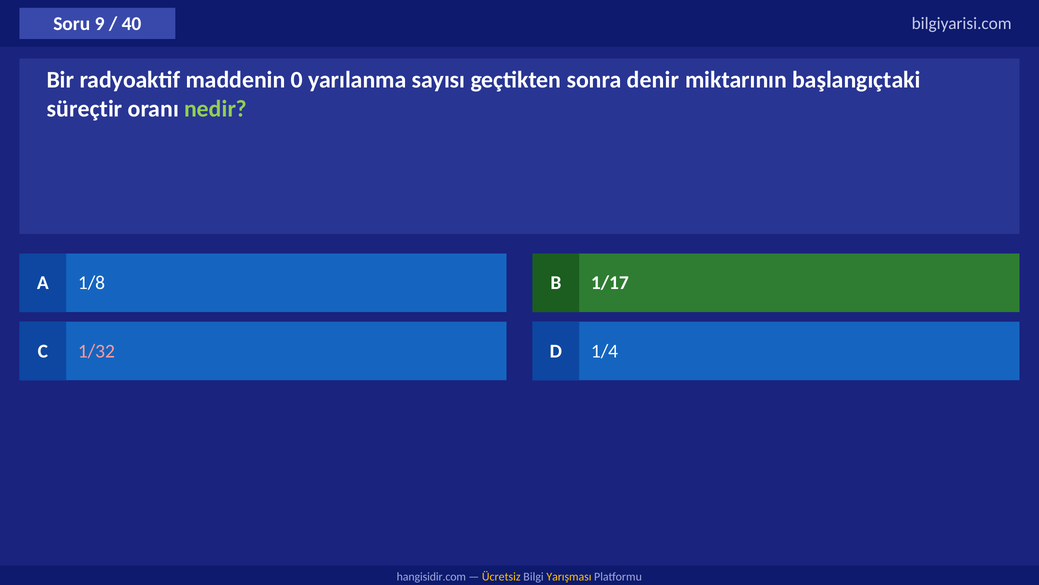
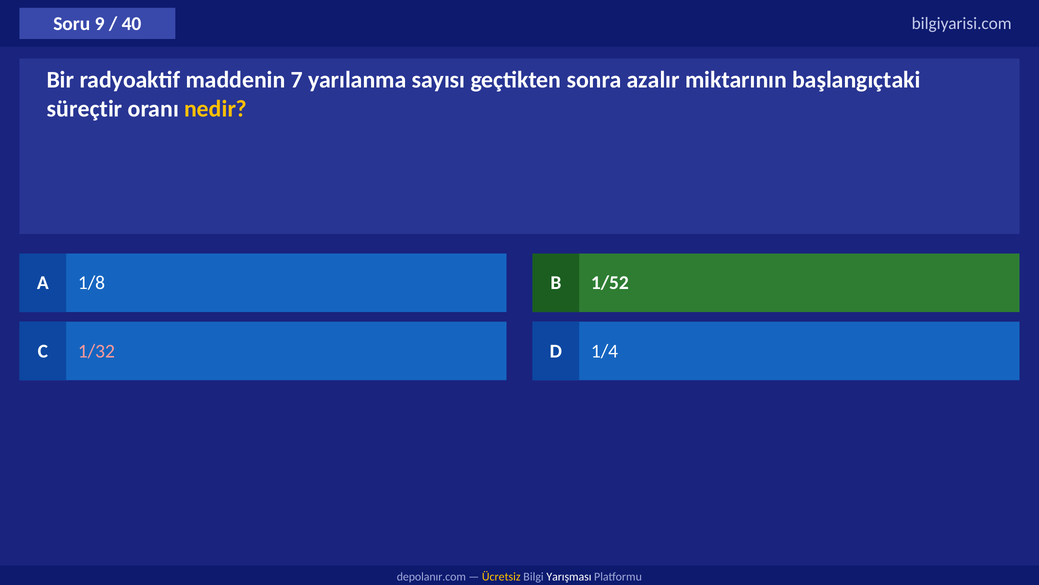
0: 0 -> 7 (297, 80)
denir: denir -> azalır (653, 80)
nedir colour: light green -> yellow (216, 109)
1/17: 1/17 -> 1/52 (610, 283)
hangisidir.com: hangisidir.com -> depolanır.com (431, 576)
Yarışması colour: yellow -> white (569, 576)
